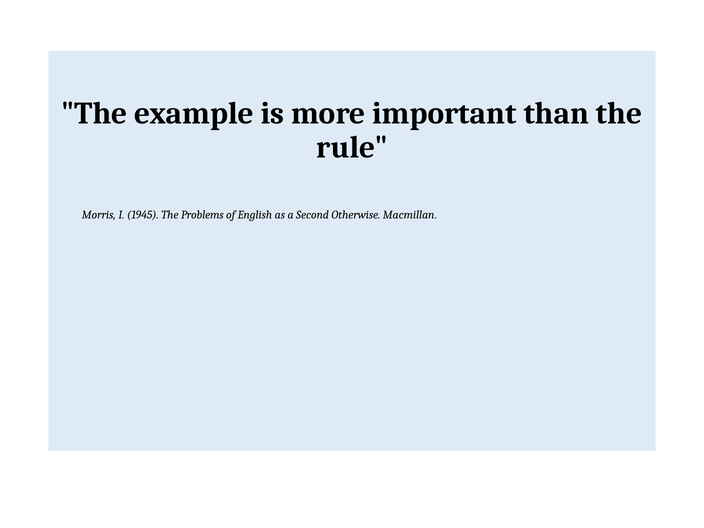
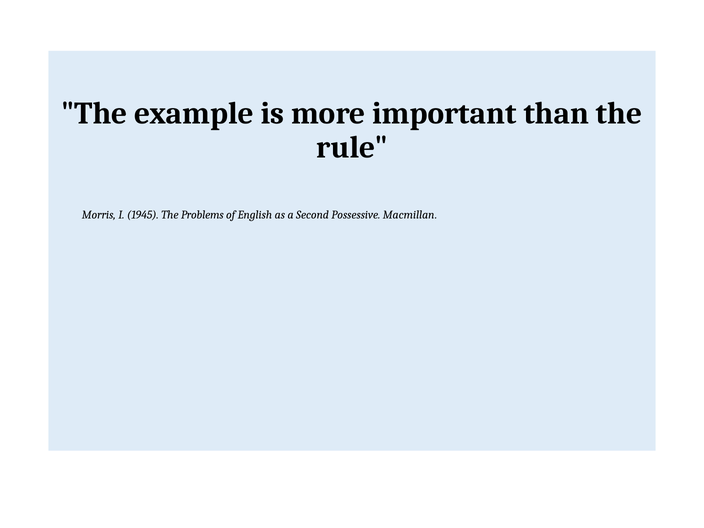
Otherwise: Otherwise -> Possessive (356, 215)
